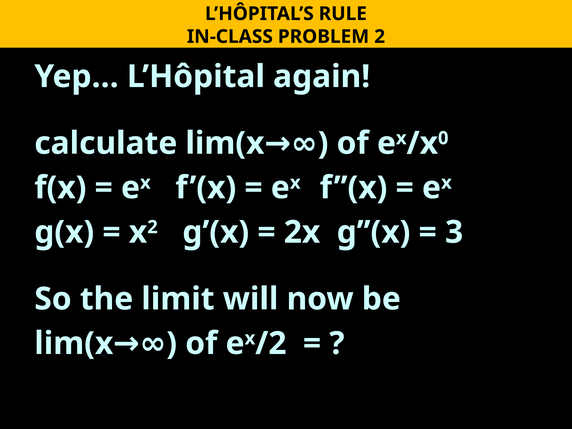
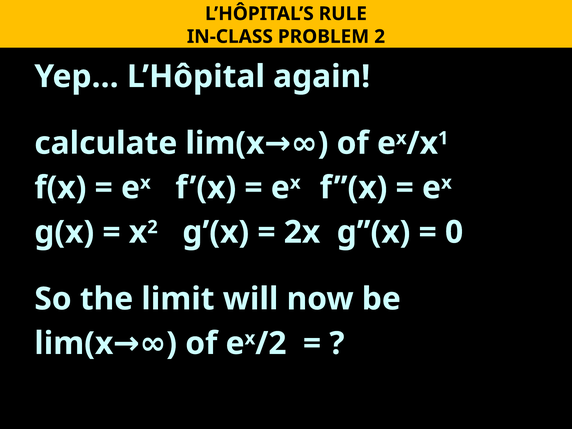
0: 0 -> 1 (443, 138)
3: 3 -> 0 (454, 232)
